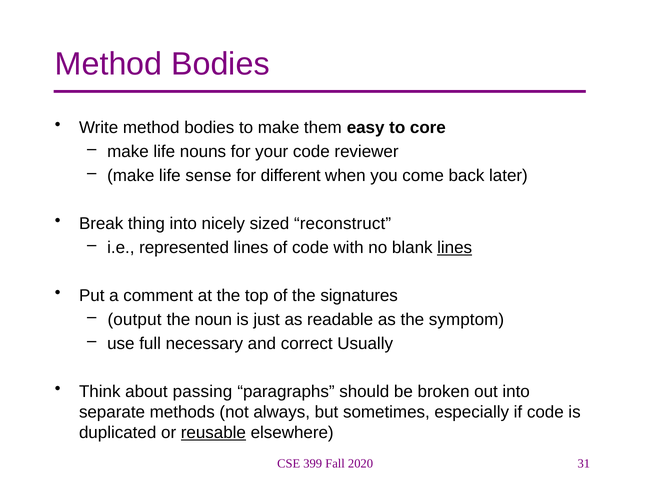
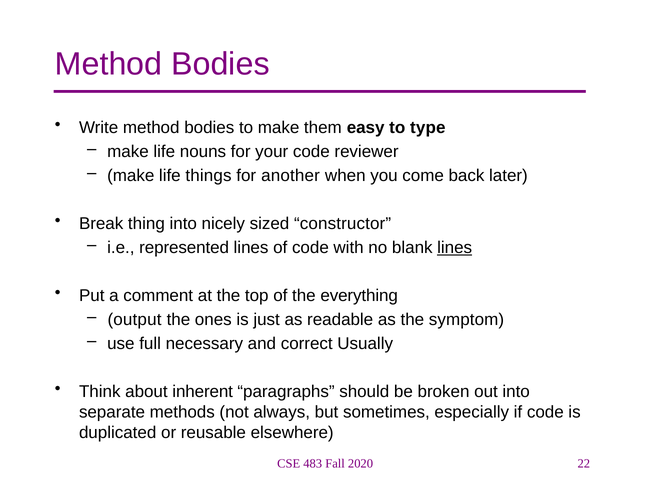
core: core -> type (428, 127)
sense: sense -> things (208, 175)
different: different -> another (291, 175)
reconstruct: reconstruct -> constructor (343, 223)
signatures: signatures -> everything (359, 295)
noun: noun -> ones (213, 319)
passing: passing -> inherent (203, 391)
reusable underline: present -> none (213, 432)
399: 399 -> 483 (313, 463)
31: 31 -> 22 (584, 463)
